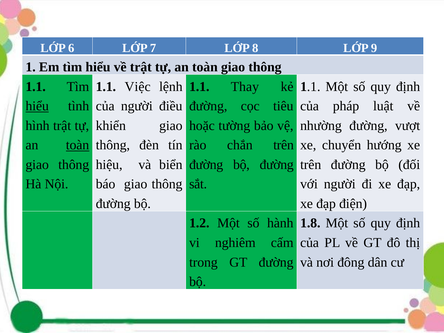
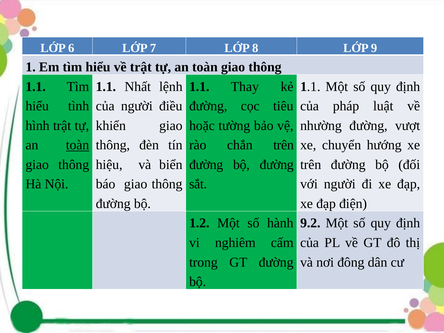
Việc: Việc -> Nhất (138, 87)
hiểu underline: present -> none (37, 106)
1.8: 1.8 -> 9.2 (310, 223)
